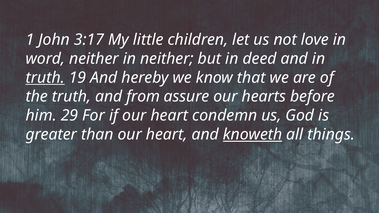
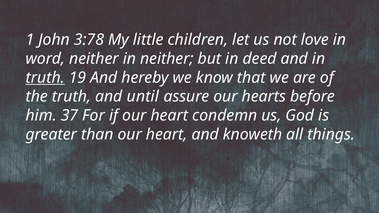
3:17: 3:17 -> 3:78 (89, 40)
from: from -> until (143, 97)
29: 29 -> 37 (69, 116)
knoweth underline: present -> none (253, 135)
